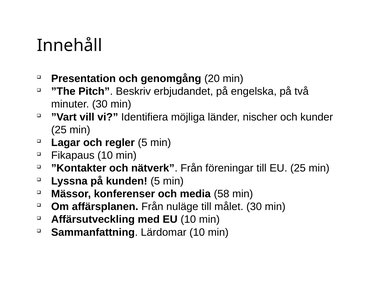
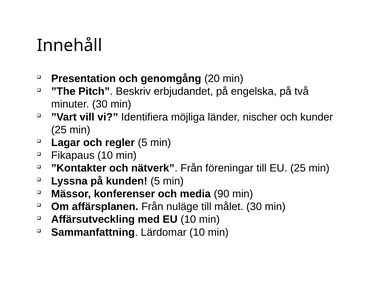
58: 58 -> 90 (222, 194)
